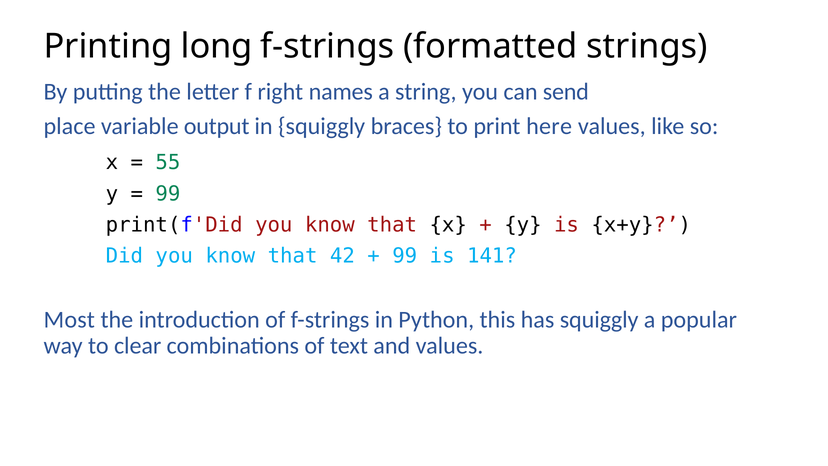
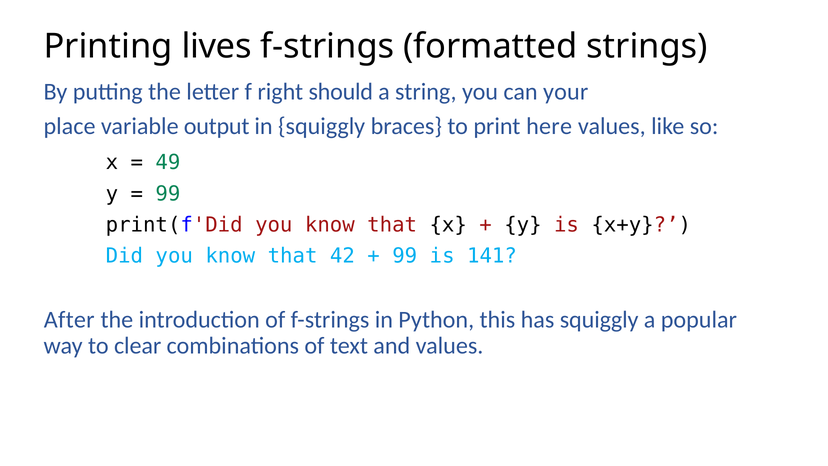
long: long -> lives (217, 46)
names: names -> should (341, 92)
send: send -> your (566, 92)
55: 55 -> 49 (168, 162)
Most: Most -> After (69, 320)
